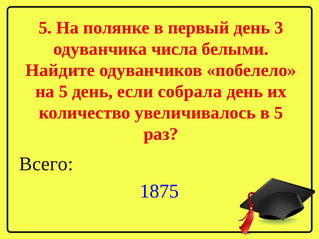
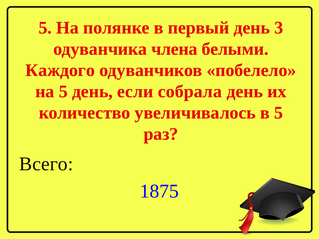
числа: числа -> члена (174, 49)
Найдите: Найдите -> Каждого (60, 70)
